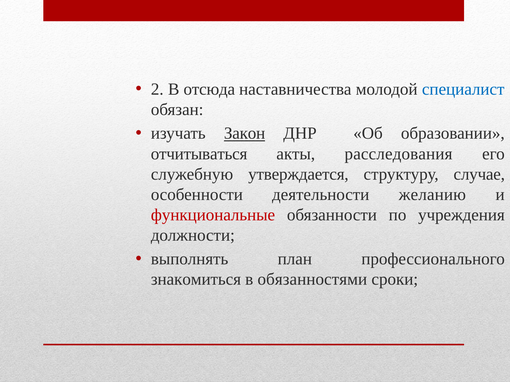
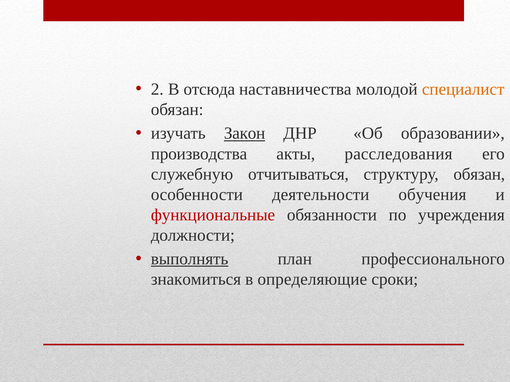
специалист colour: blue -> orange (463, 89)
отчитываться: отчитываться -> производства (199, 154)
утверждается: утверждается -> отчитываться (298, 174)
структуру случае: случае -> обязан (479, 174)
желанию: желанию -> обучения (432, 195)
выполнять underline: none -> present (190, 259)
обязанностями: обязанностями -> определяющие (312, 280)
